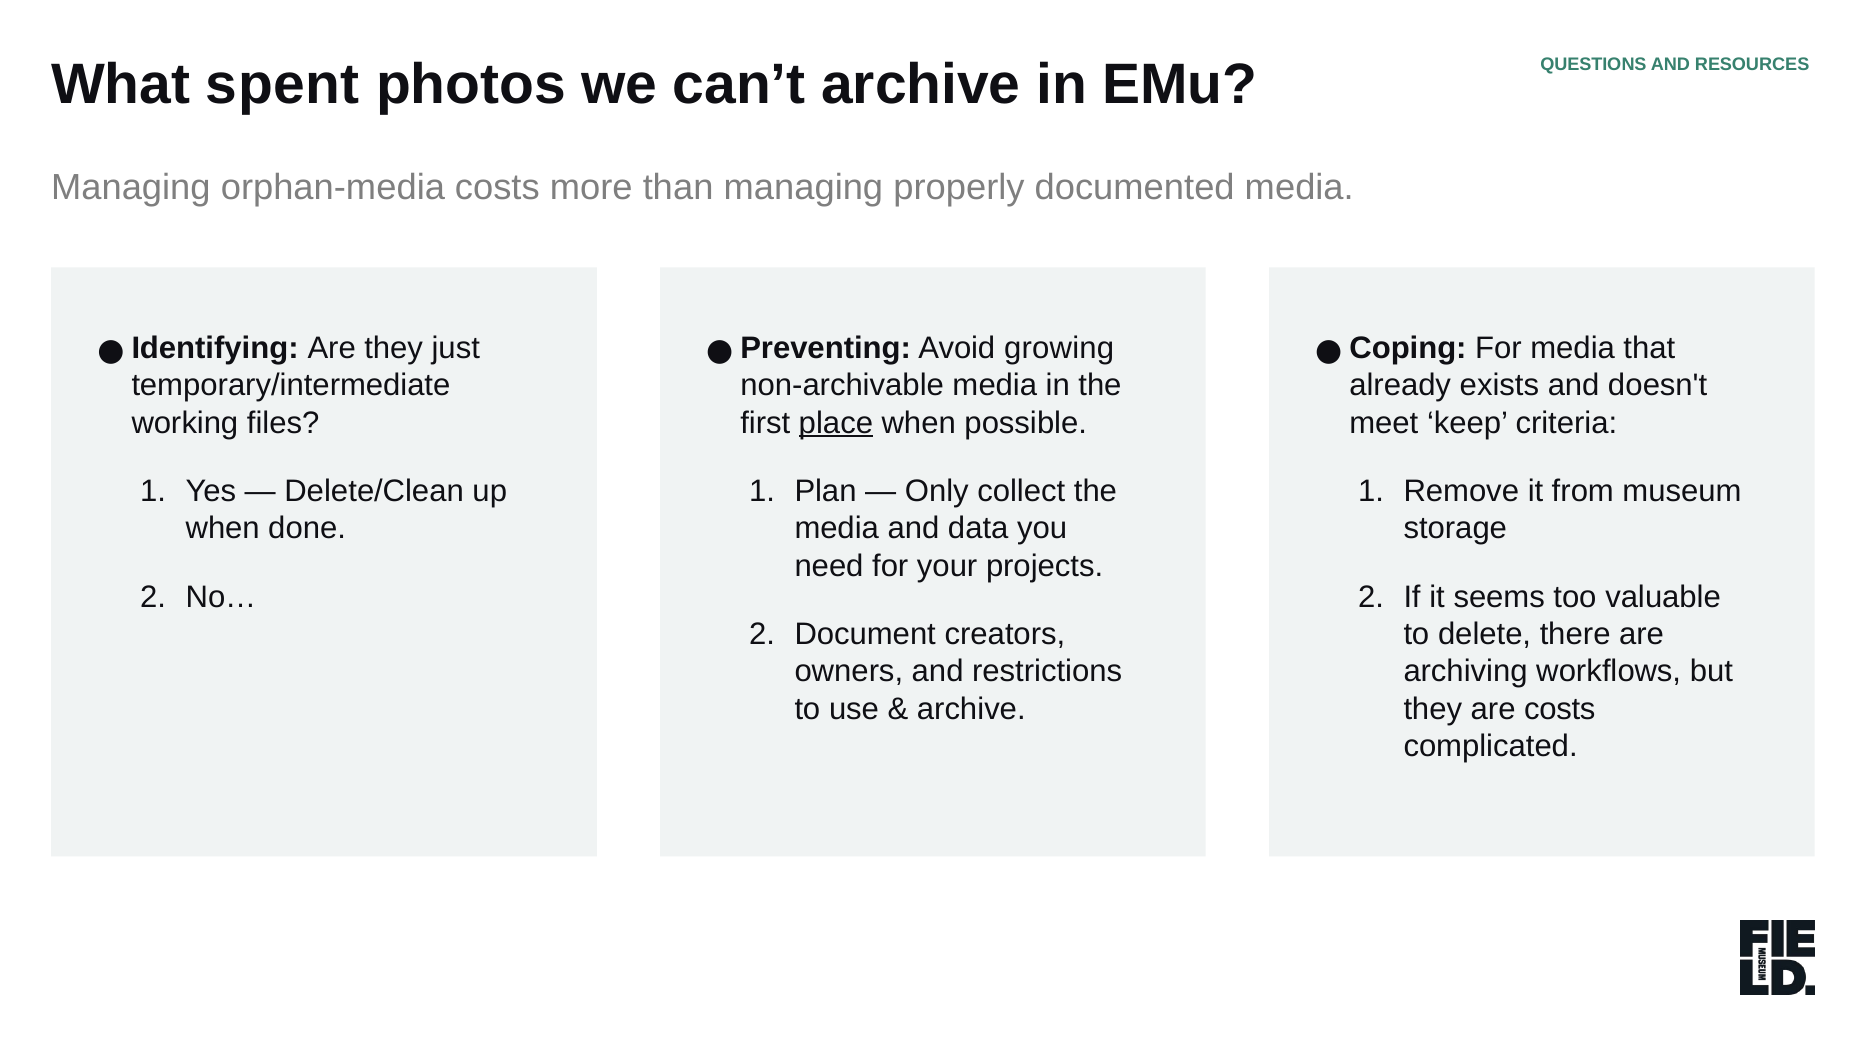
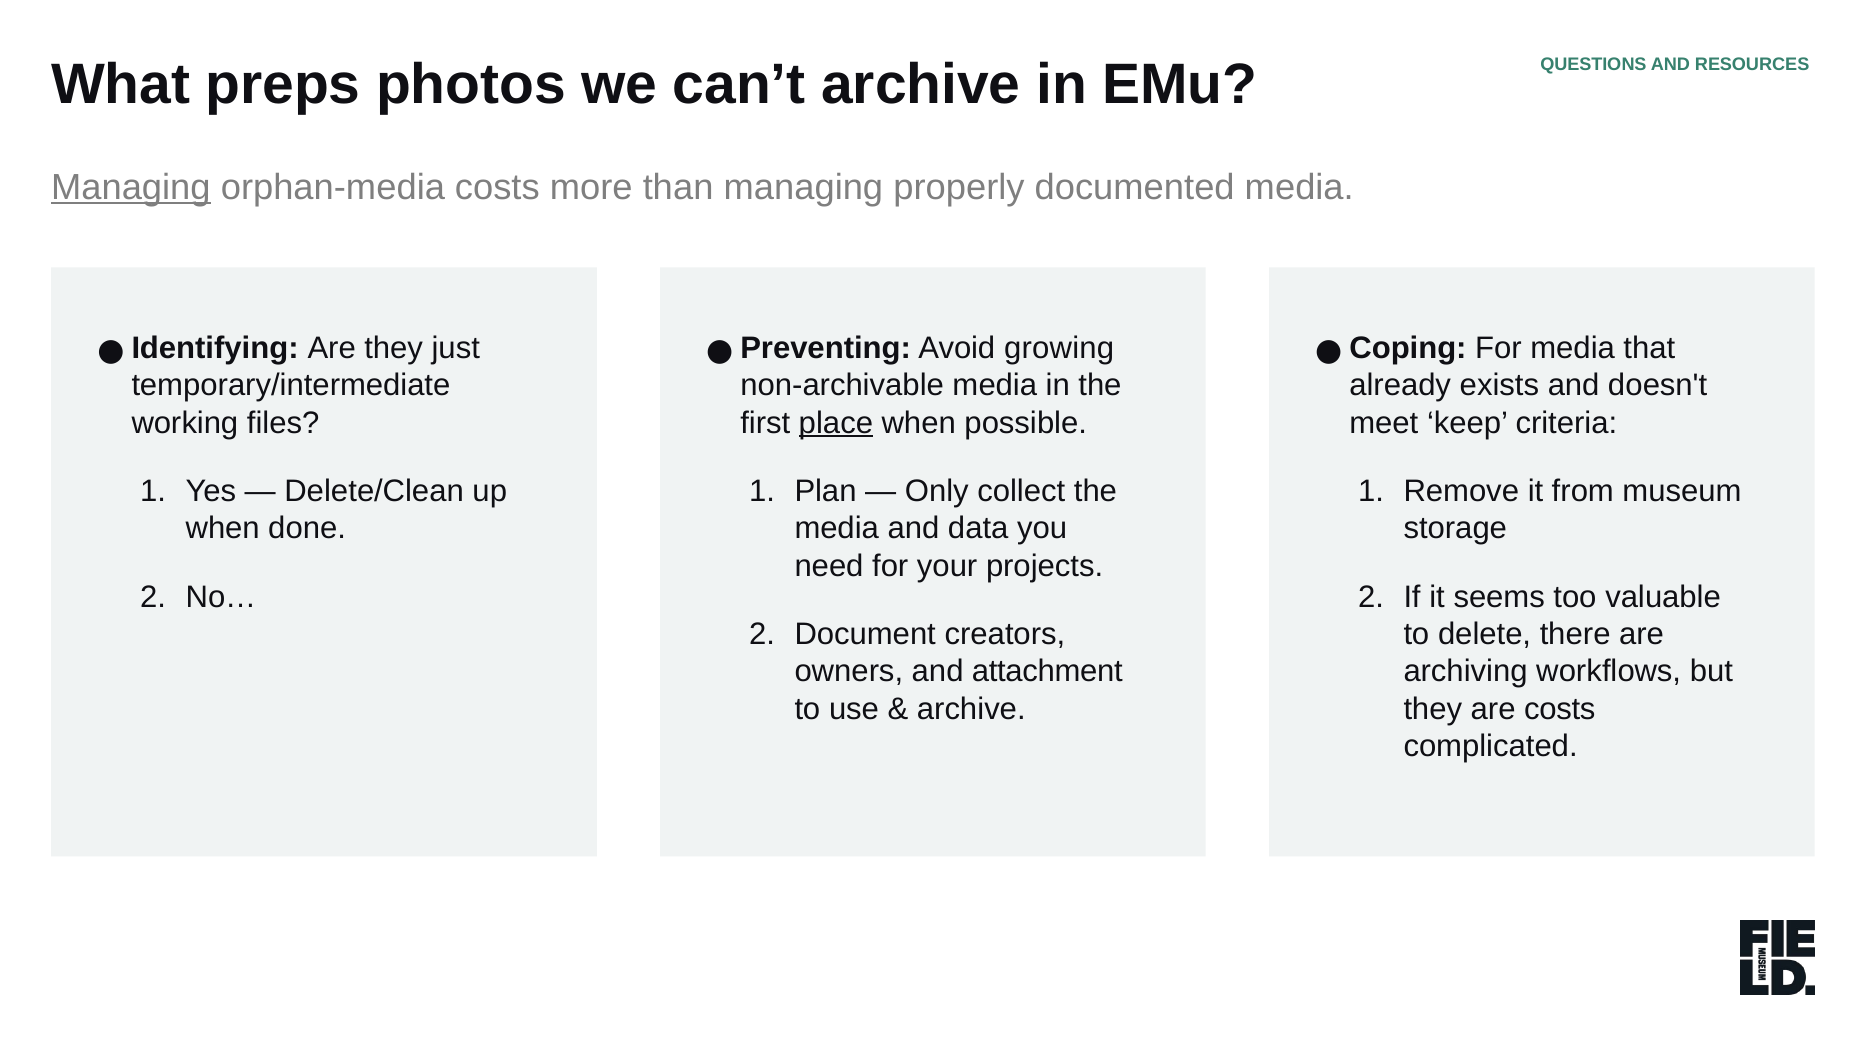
spent: spent -> preps (283, 85)
Managing underline: none -> present (131, 188)
restrictions: restrictions -> attachment (1047, 672)
